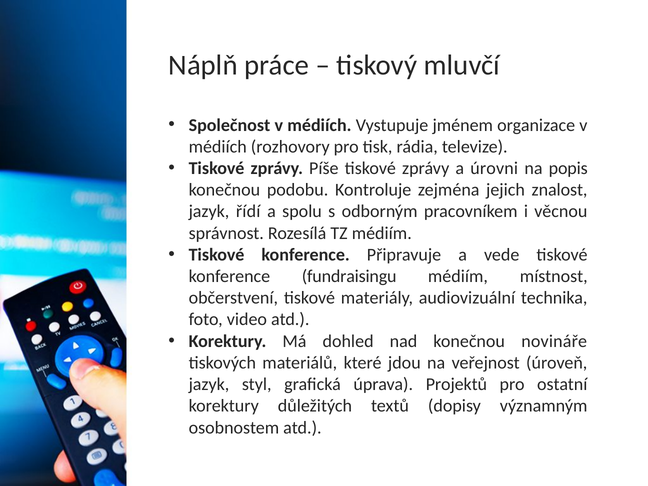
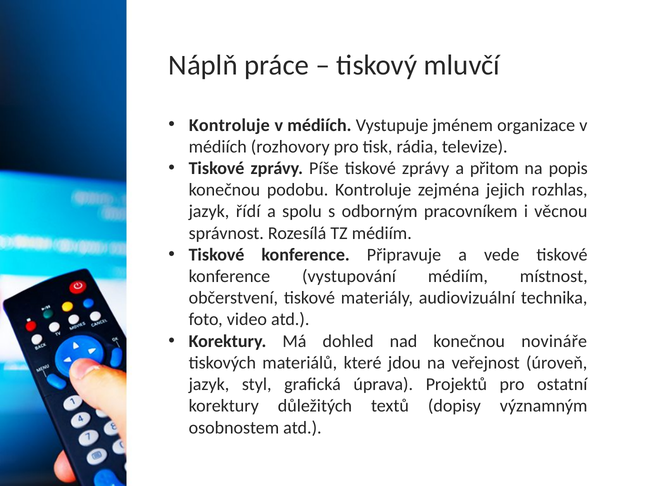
Společnost: Společnost -> Kontroluje (229, 125)
úrovni: úrovni -> přitom (494, 168)
znalost: znalost -> rozhlas (560, 190)
fundraisingu: fundraisingu -> vystupování (349, 276)
